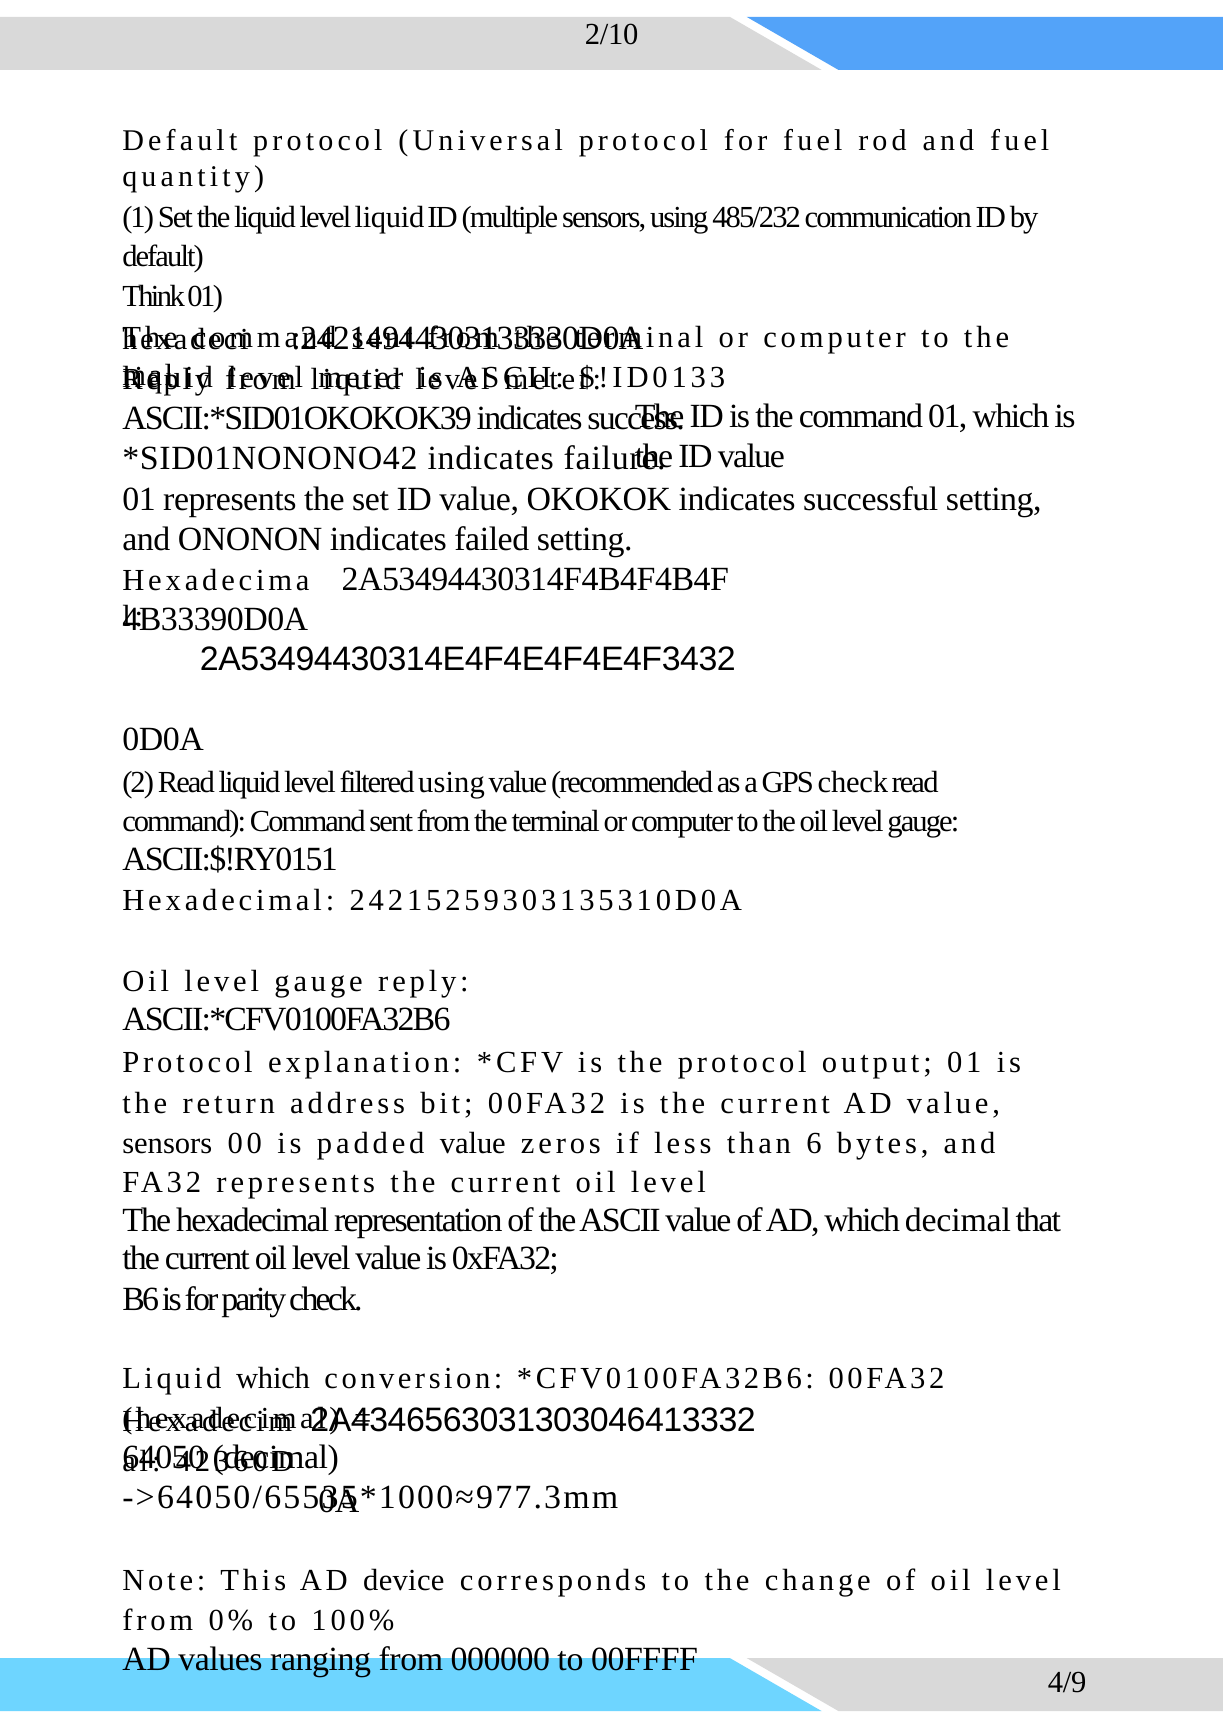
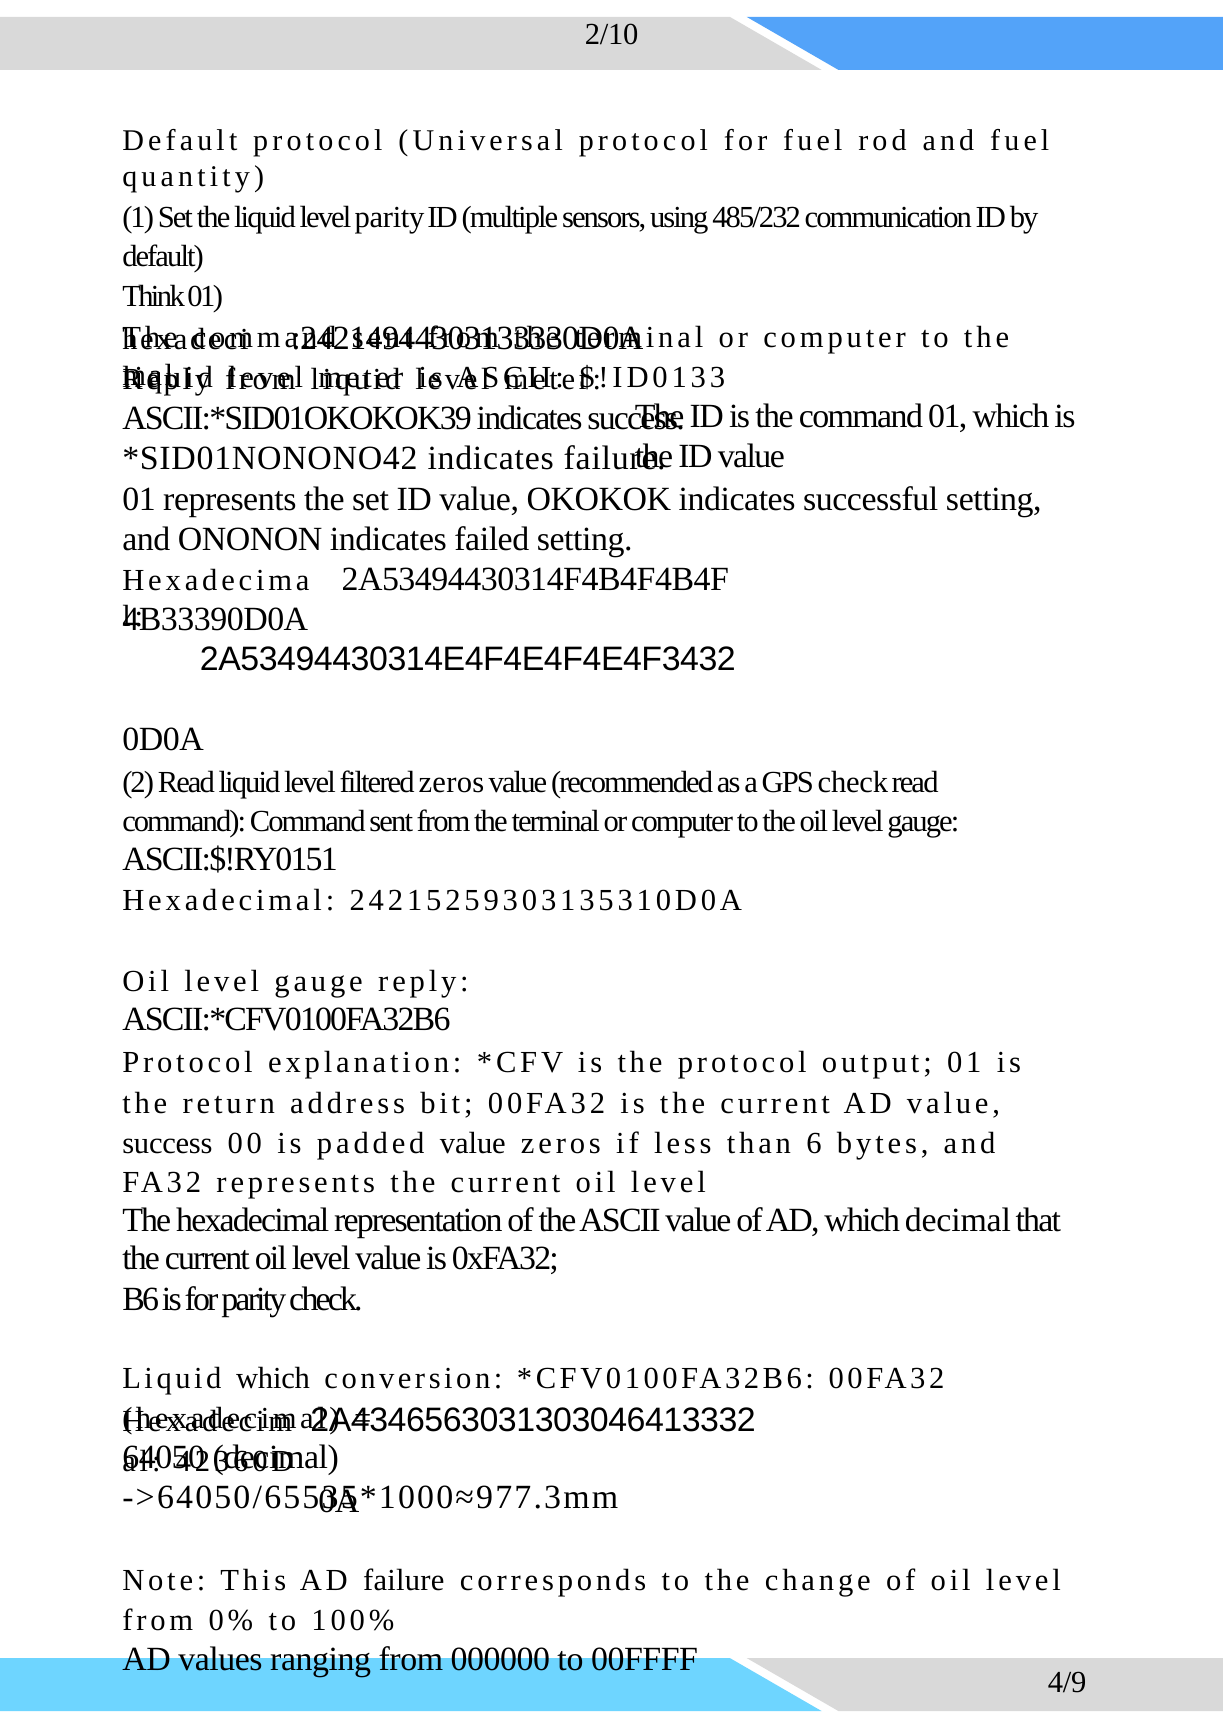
level liquid: liquid -> parity (390, 217)
filtered using: using -> zeros (451, 782)
sensors: sensors -> success (167, 1143)
AD device: device -> failure (404, 1581)
